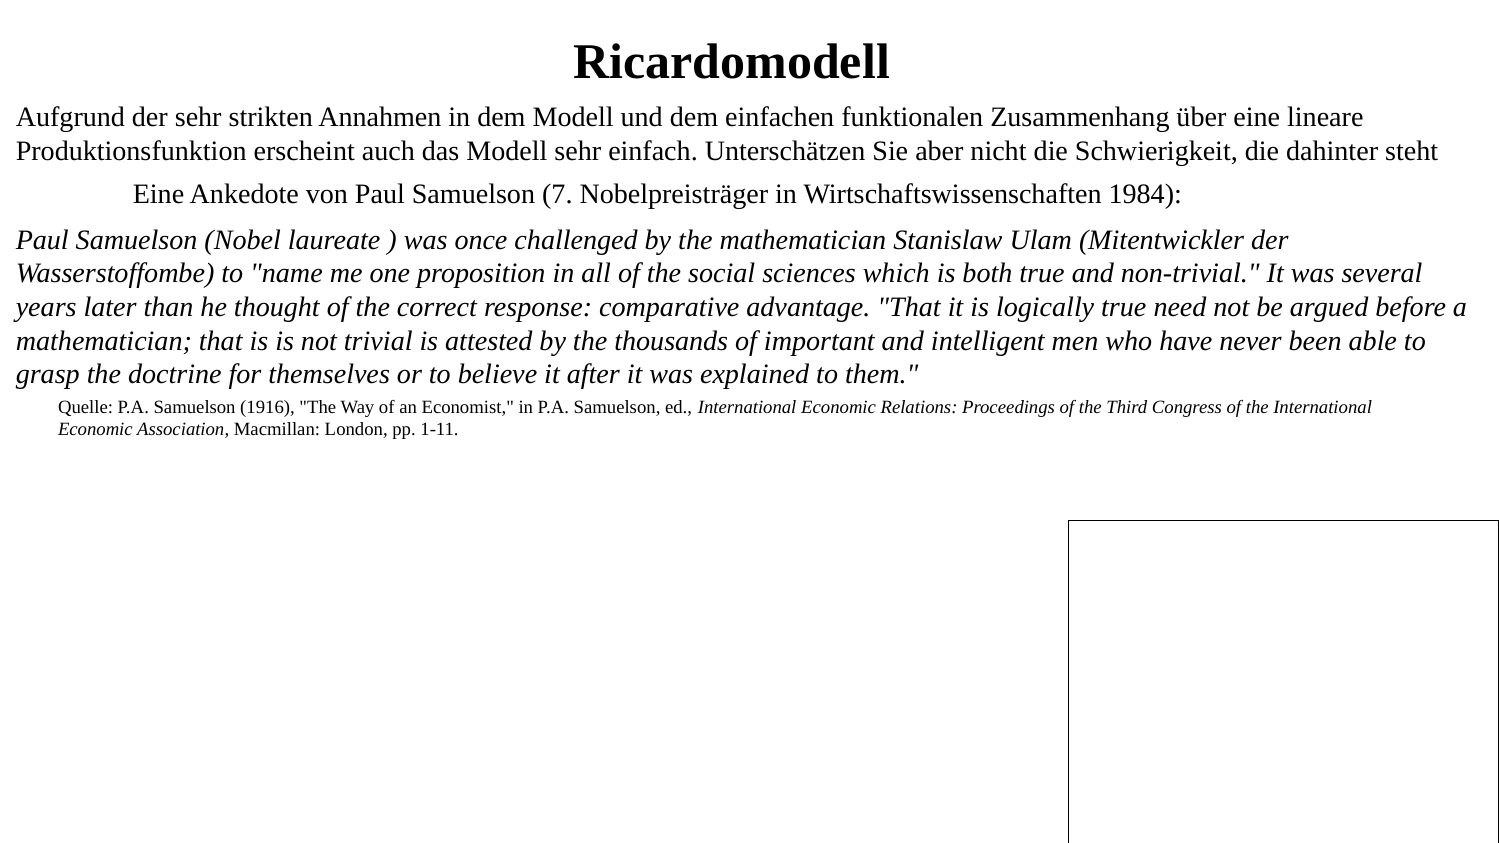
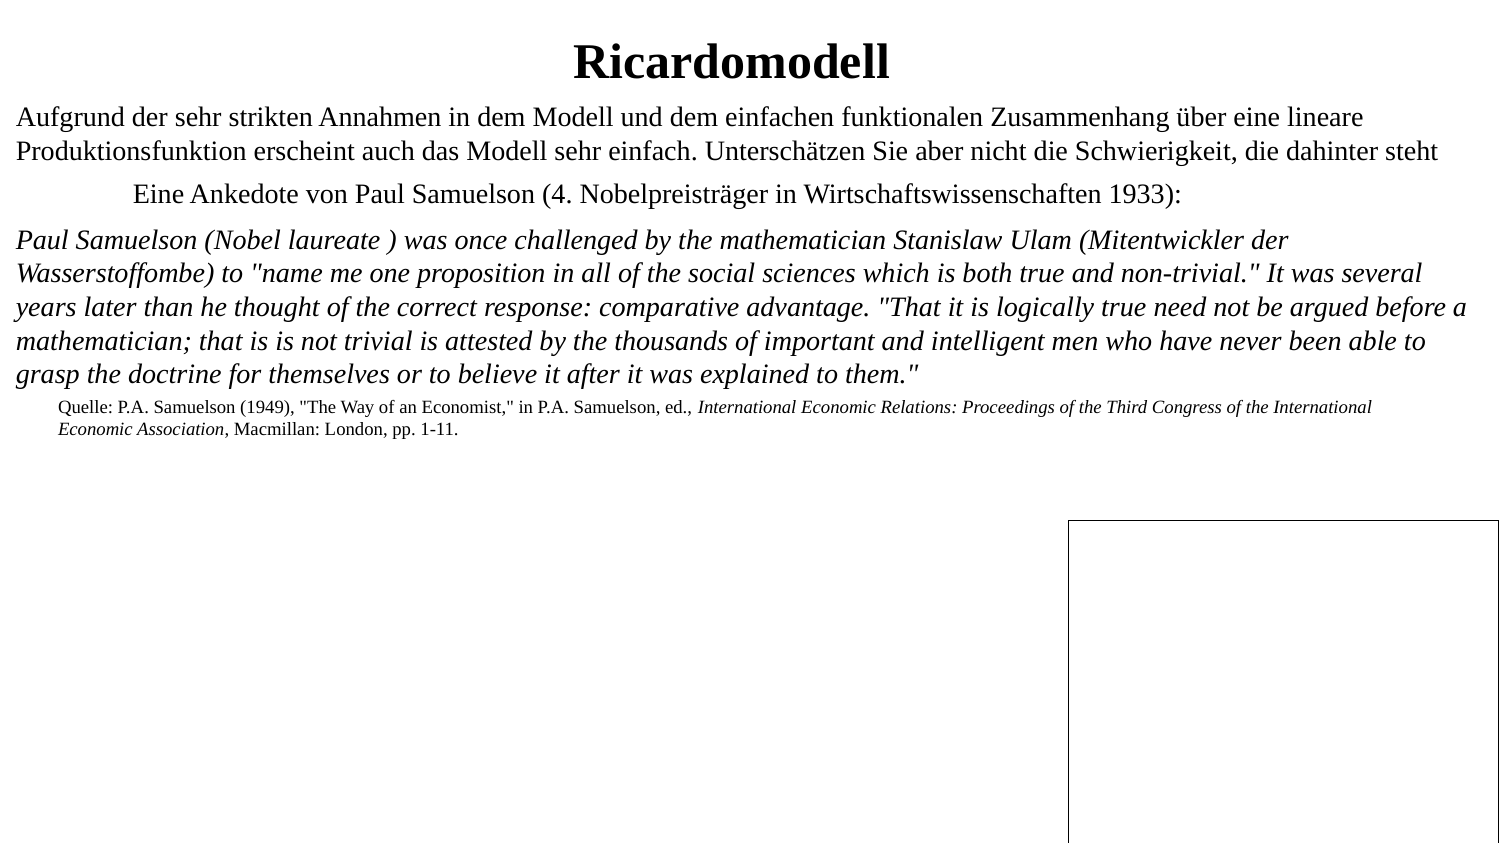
7: 7 -> 4 (557, 195)
1984: 1984 -> 1933 (1145, 195)
1916: 1916 -> 1949 (268, 407)
